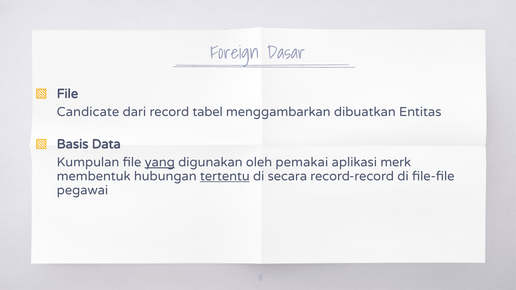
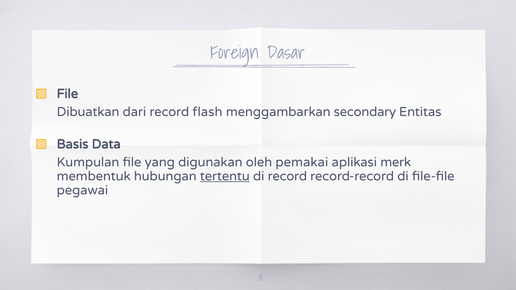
Candicate: Candicate -> Dibuatkan (88, 112)
tabel: tabel -> flash (207, 112)
dibuatkan: dibuatkan -> secondary (365, 112)
yang underline: present -> none (160, 162)
di secara: secara -> record (287, 176)
